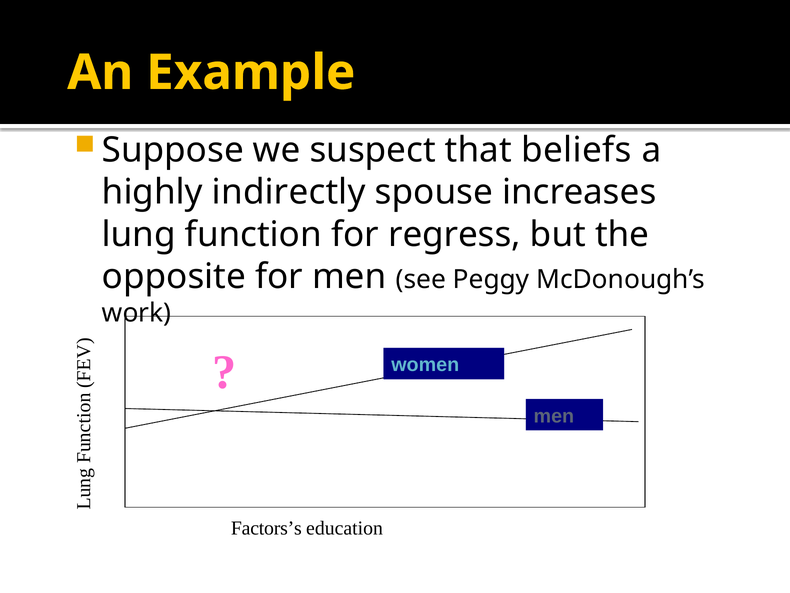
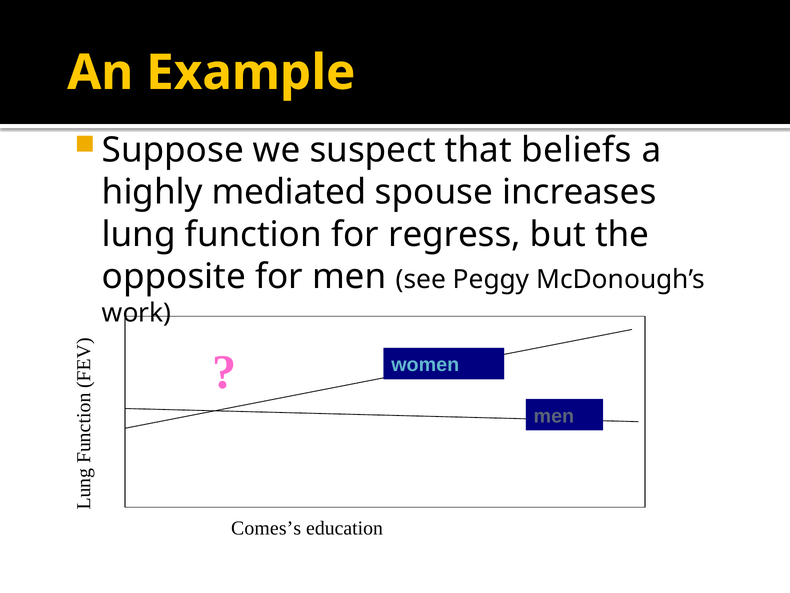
indirectly: indirectly -> mediated (289, 192)
Factors’s: Factors’s -> Comes’s (266, 528)
